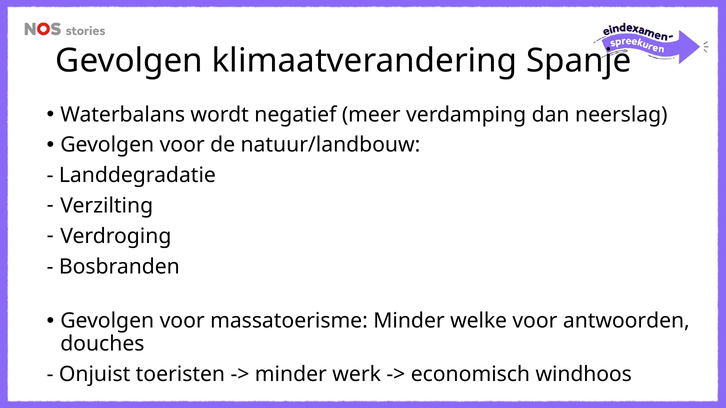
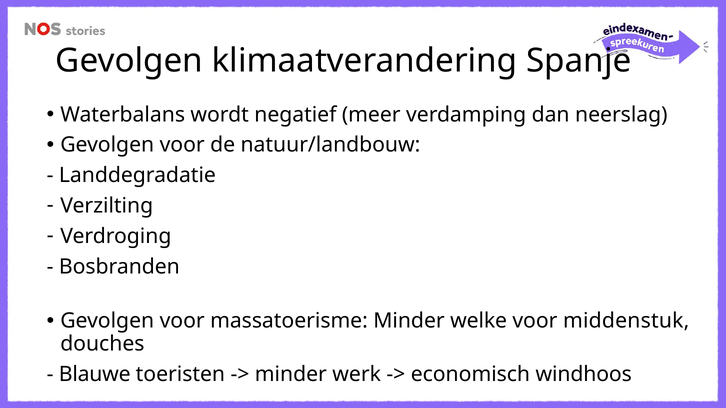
antwoorden: antwoorden -> middenstuk (626, 321)
Onjuist: Onjuist -> Blauwe (95, 375)
